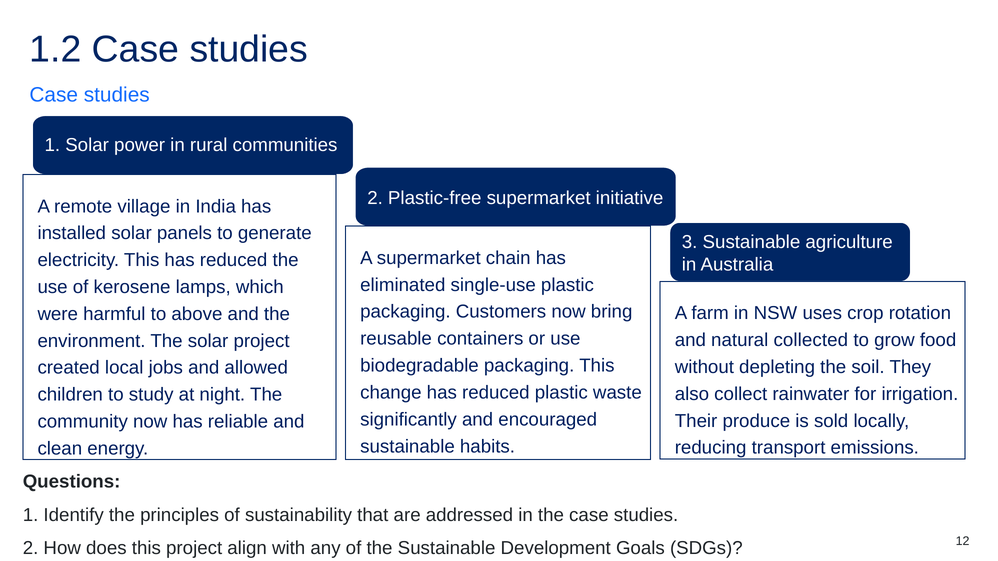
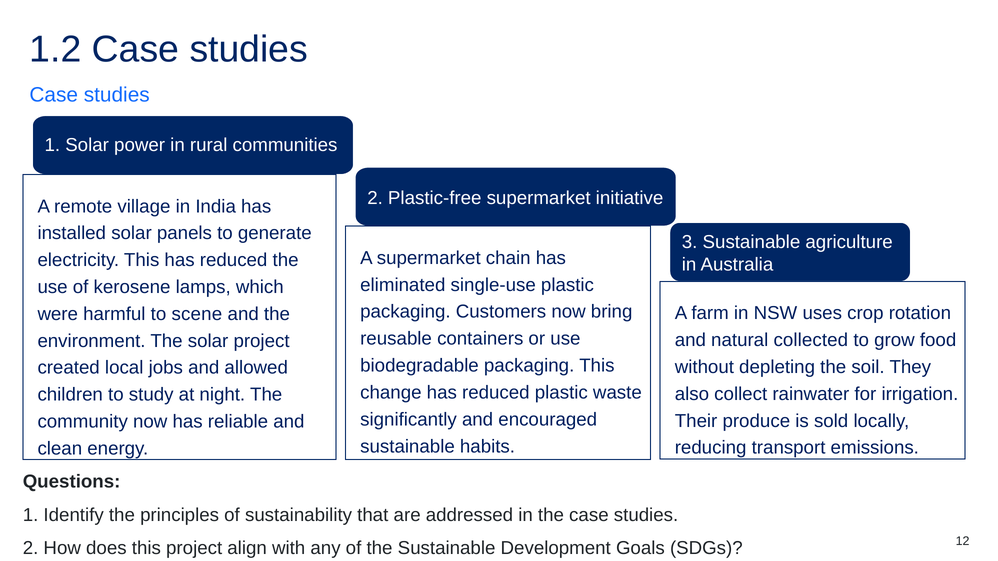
above: above -> scene (197, 314)
